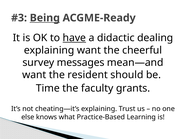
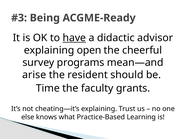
Being underline: present -> none (45, 18)
dealing: dealing -> advisor (155, 38)
explaining want: want -> open (89, 50)
messages: messages -> programs (81, 63)
want: want -> arise (34, 75)
